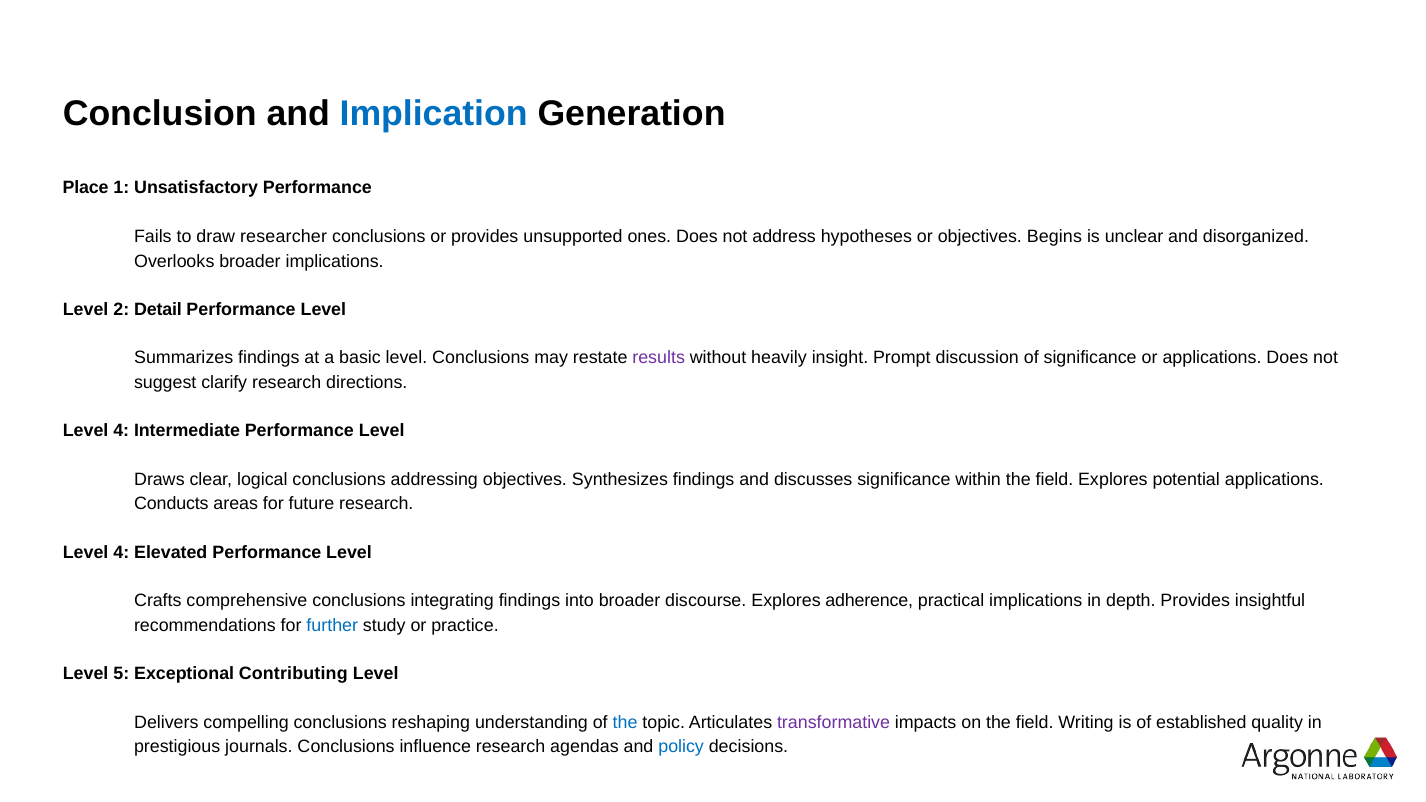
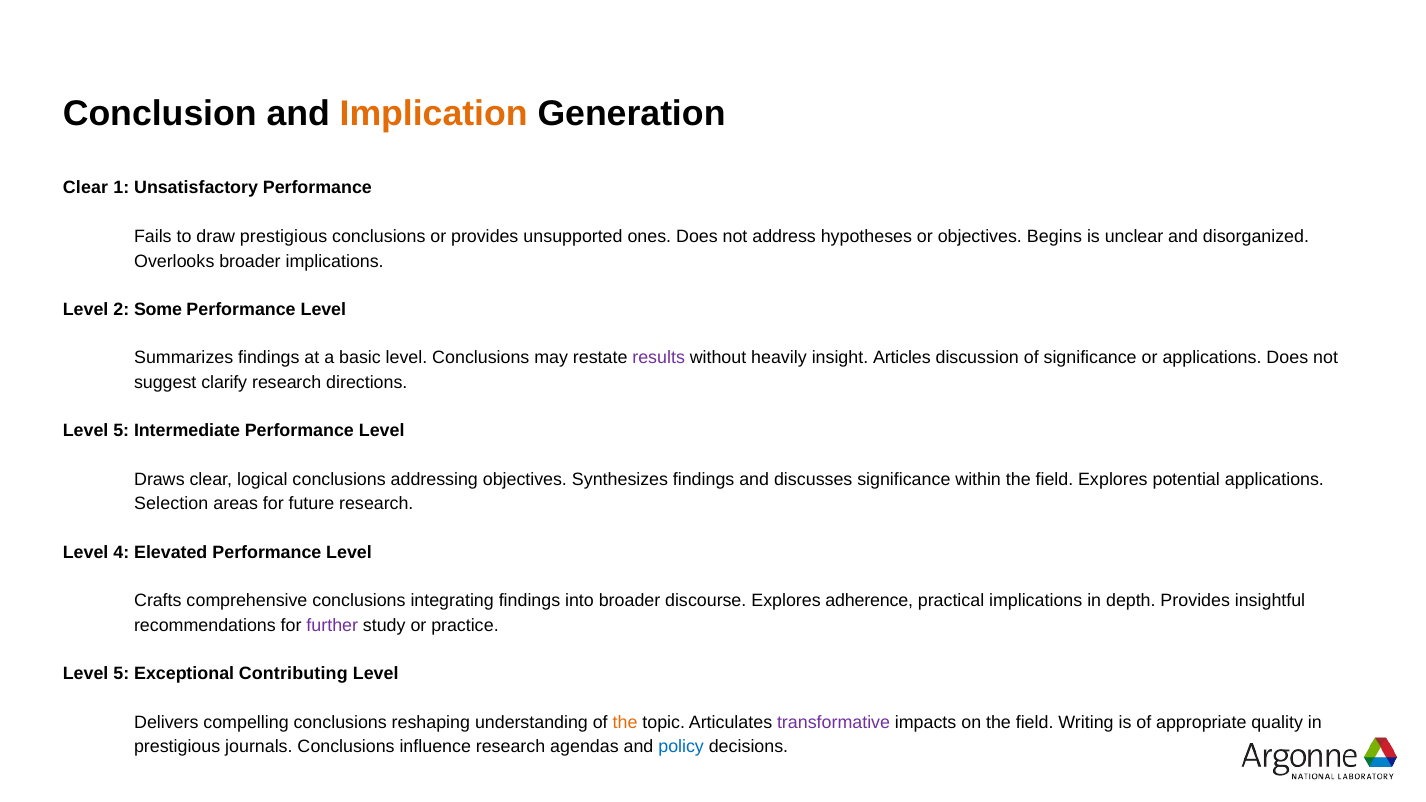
Implication colour: blue -> orange (434, 114)
Place: Place -> Clear (86, 188)
draw researcher: researcher -> prestigious (284, 237)
Detail: Detail -> Some (158, 310)
Prompt: Prompt -> Articles (902, 358)
4: 4 -> 5 (121, 431)
Conducts: Conducts -> Selection (171, 504)
further colour: blue -> purple (332, 626)
the colour: blue -> orange (625, 722)
established: established -> appropriate (1201, 722)
